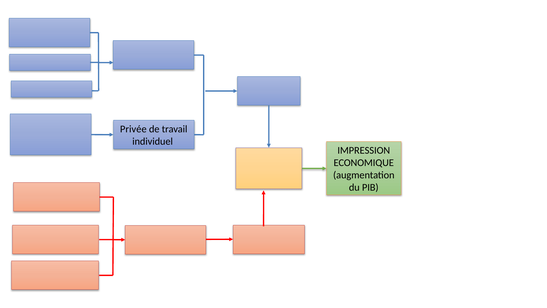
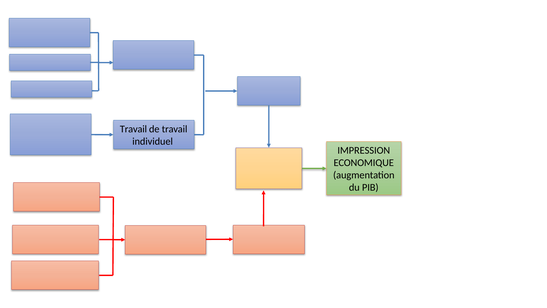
Privée: Privée -> Travail (133, 129)
